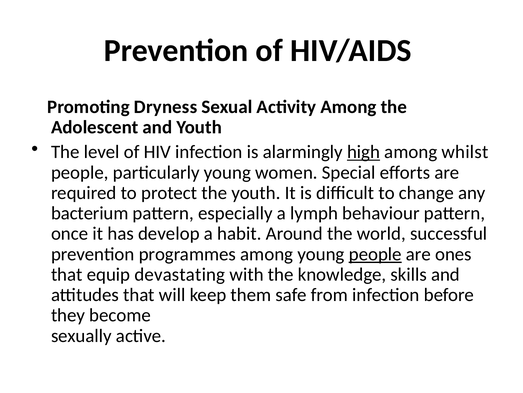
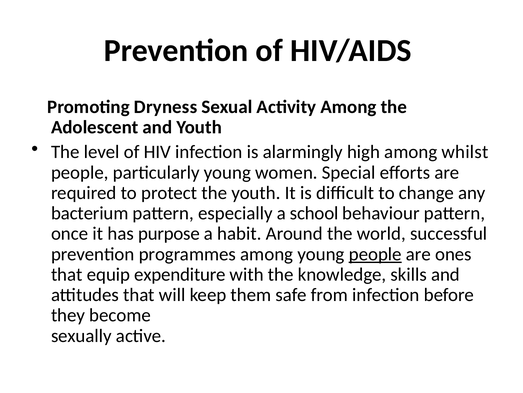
high underline: present -> none (364, 152)
lymph: lymph -> school (314, 213)
develop: develop -> purpose (169, 233)
devastating: devastating -> expenditure (180, 274)
